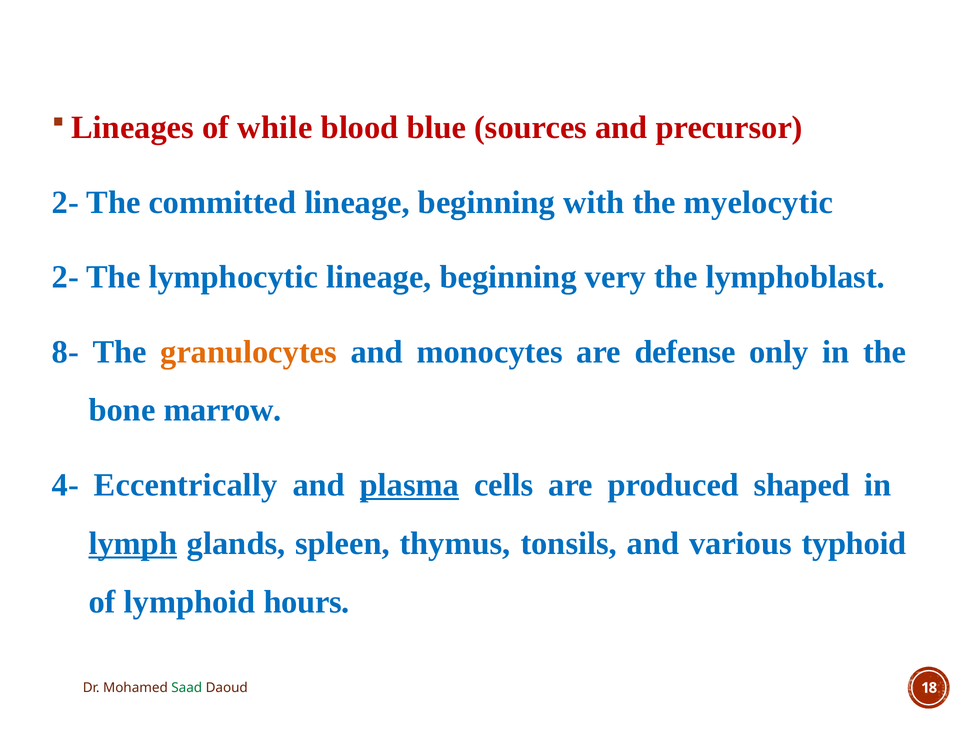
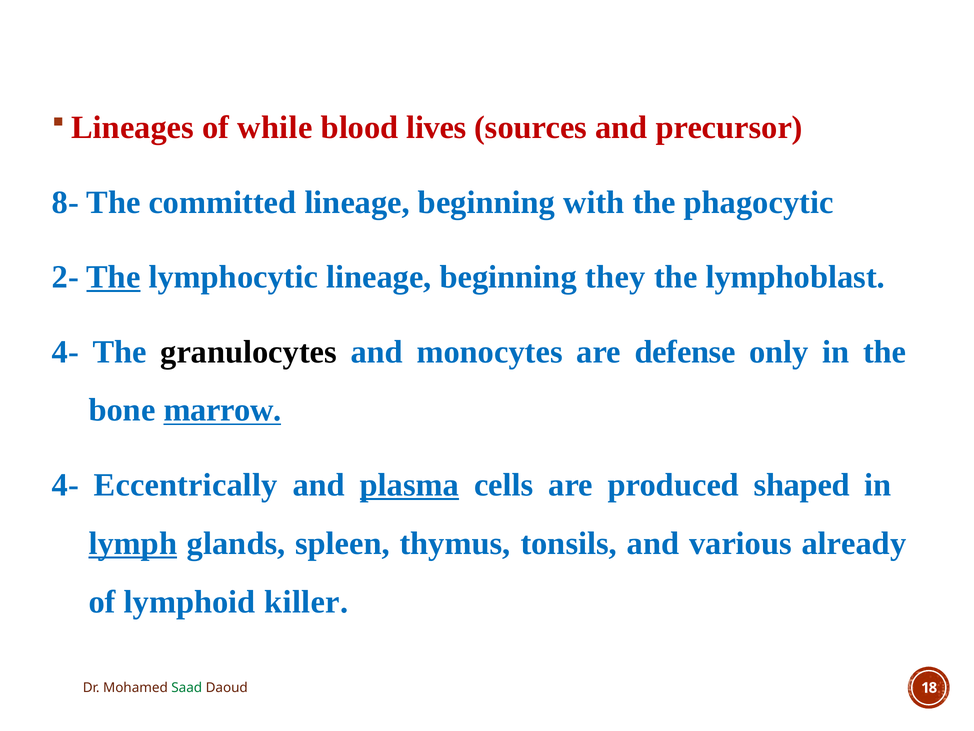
blue: blue -> lives (436, 128)
2-: 2- -> 8- (65, 202)
myelocytic: myelocytic -> phagocytic (759, 202)
The underline: none -> present (113, 277)
very: very -> they (615, 277)
8-: 8- -> 4- (65, 352)
granulocytes colour: orange -> black (249, 352)
marrow underline: none -> present (222, 410)
typhoid: typhoid -> already (854, 543)
hours: hours -> killer (306, 602)
